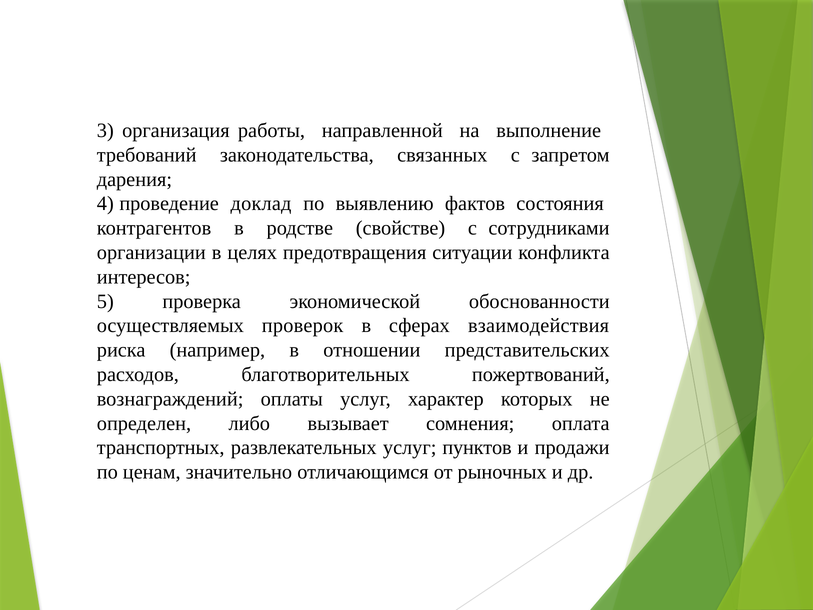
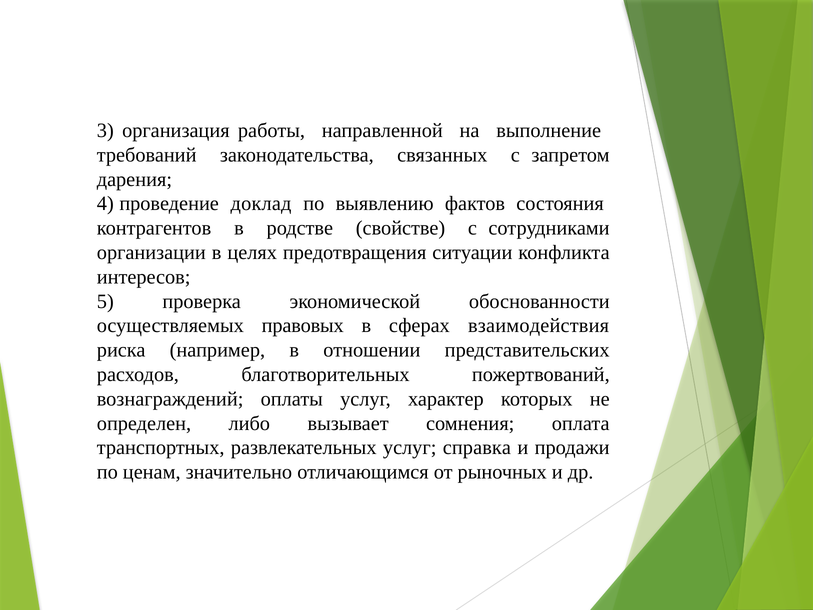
проверок: проверок -> правовых (303, 326)
пунктов: пунктов -> справка (477, 448)
